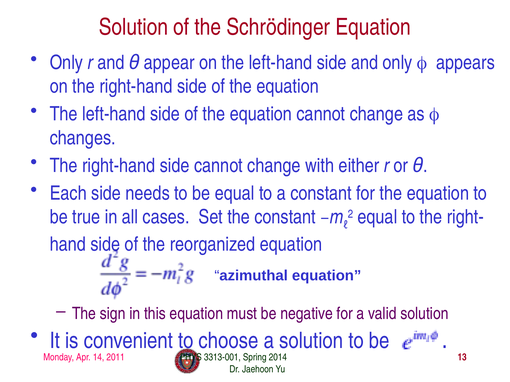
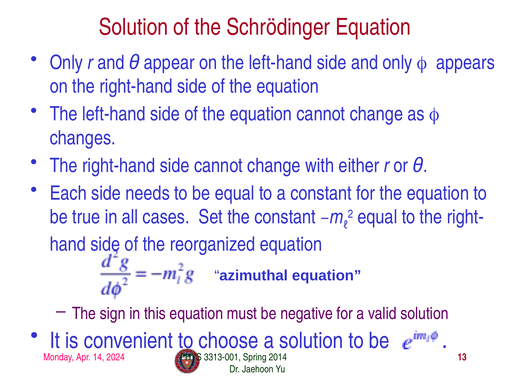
2011: 2011 -> 2024 (116, 358)
